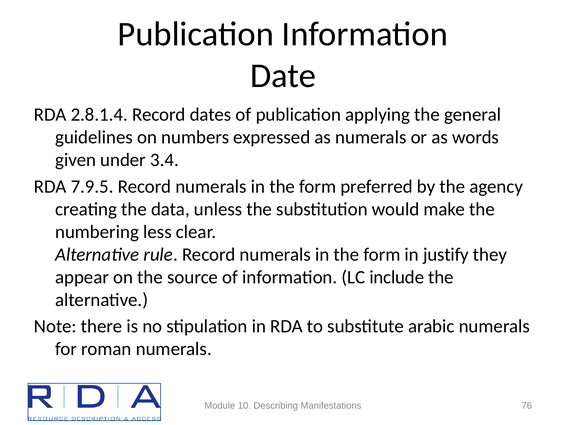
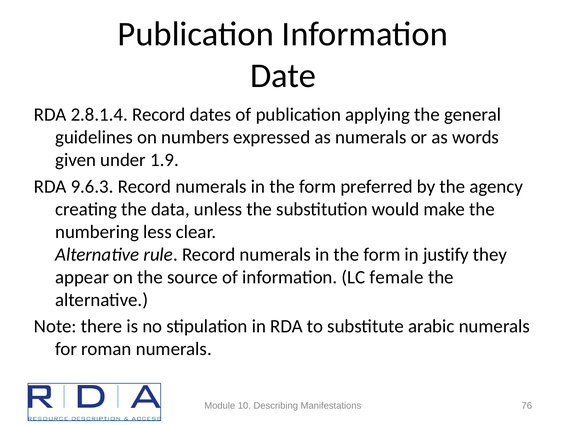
3.4: 3.4 -> 1.9 (164, 160)
7.9.5: 7.9.5 -> 9.6.3 (92, 186)
include: include -> female (397, 277)
